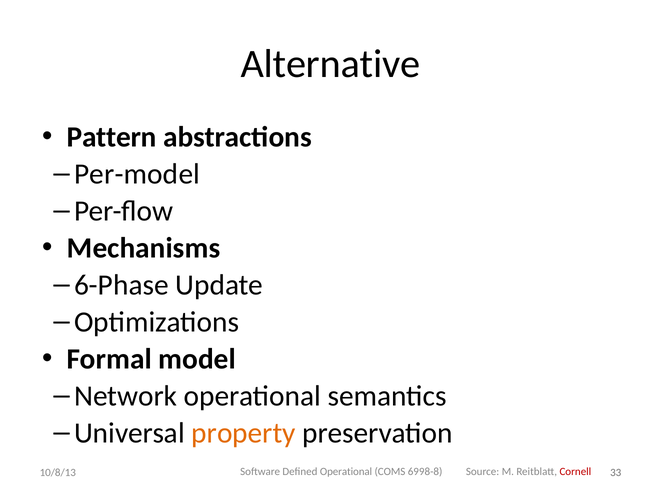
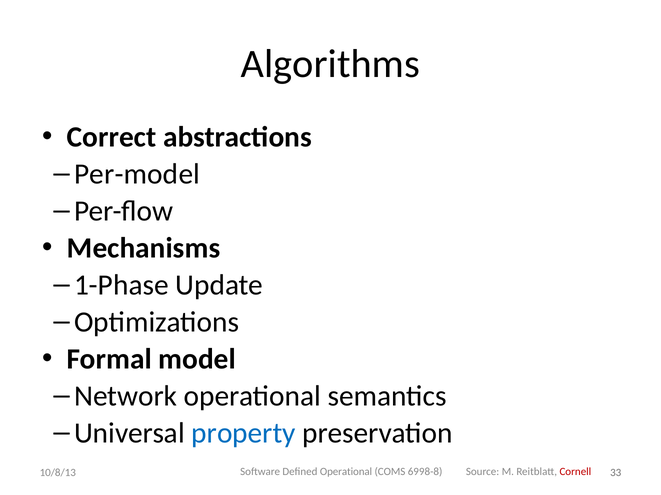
Alternative: Alternative -> Algorithms (330, 64)
Pattern: Pattern -> Correct (112, 137)
6-Phase: 6-Phase -> 1-Phase (121, 285)
property colour: orange -> blue (244, 434)
